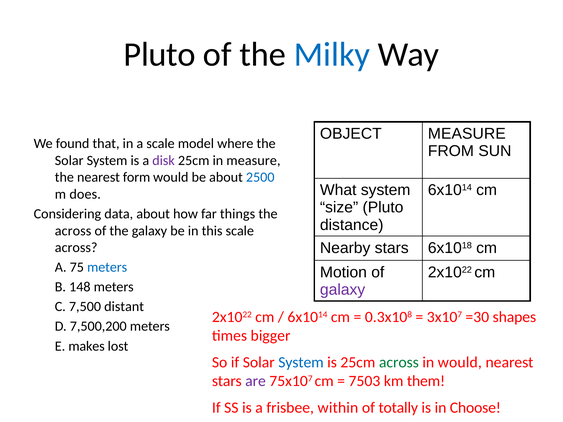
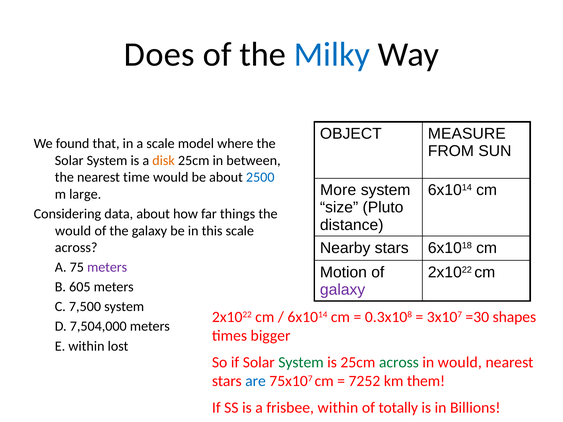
Pluto: Pluto -> Does (159, 55)
disk colour: purple -> orange (164, 160)
in measure: measure -> between (254, 160)
form: form -> time (136, 177)
What: What -> More (338, 190)
does: does -> large (85, 194)
across: across -> would (73, 231)
meters colour: blue -> purple (107, 267)
148: 148 -> 605 (80, 287)
7,500 distant: distant -> system (124, 307)
7,500,200: 7,500,200 -> 7,504,000 (98, 327)
E makes: makes -> within (86, 346)
System colour: blue -> green (301, 363)
are colour: purple -> blue (256, 381)
7503: 7503 -> 7252 (364, 381)
Choose: Choose -> Billions (475, 408)
